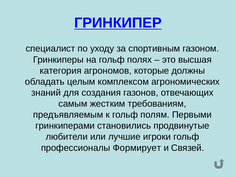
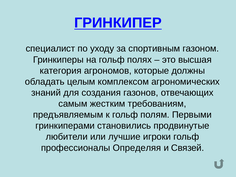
Формирует: Формирует -> Определяя (137, 148)
